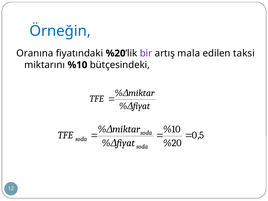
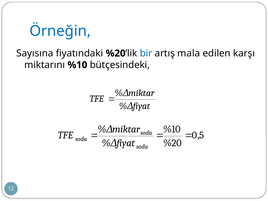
Oranına: Oranına -> Sayısına (35, 53)
bir colour: purple -> blue (146, 53)
taksi: taksi -> karşı (244, 53)
